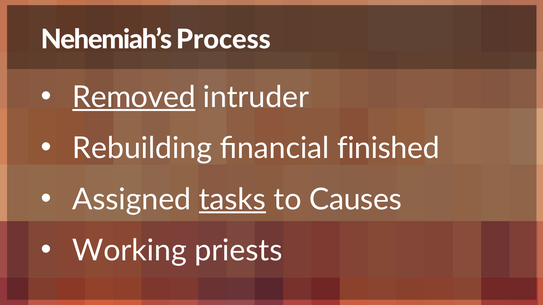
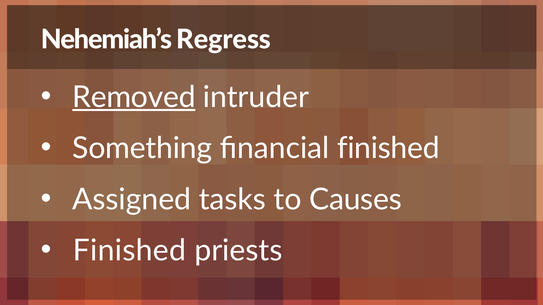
Process: Process -> Regress (224, 40)
Rebuilding: Rebuilding -> Something (142, 148)
tasks underline: present -> none (232, 200)
Working: Working -> Finished (129, 251)
